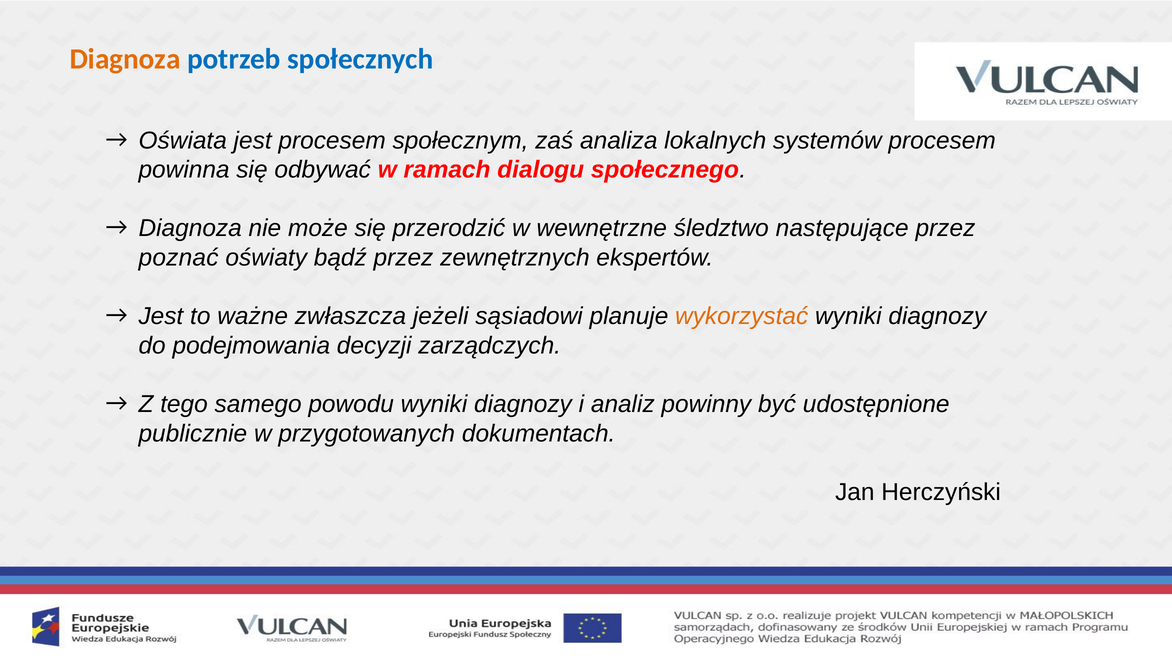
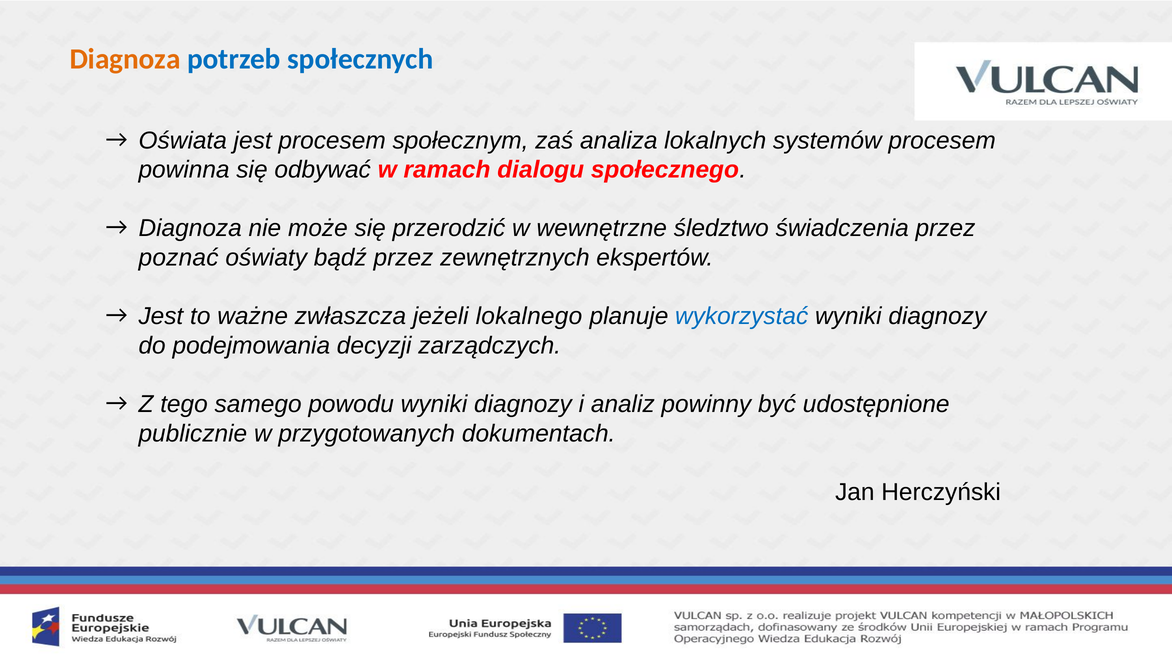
następujące: następujące -> świadczenia (842, 228)
sąsiadowi: sąsiadowi -> lokalnego (529, 316)
wykorzystać colour: orange -> blue (742, 316)
